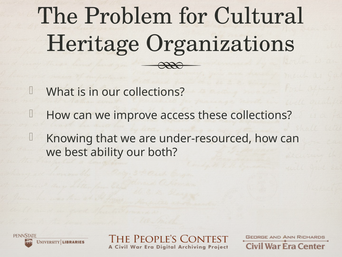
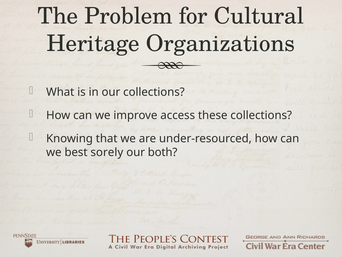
ability: ability -> sorely (107, 152)
